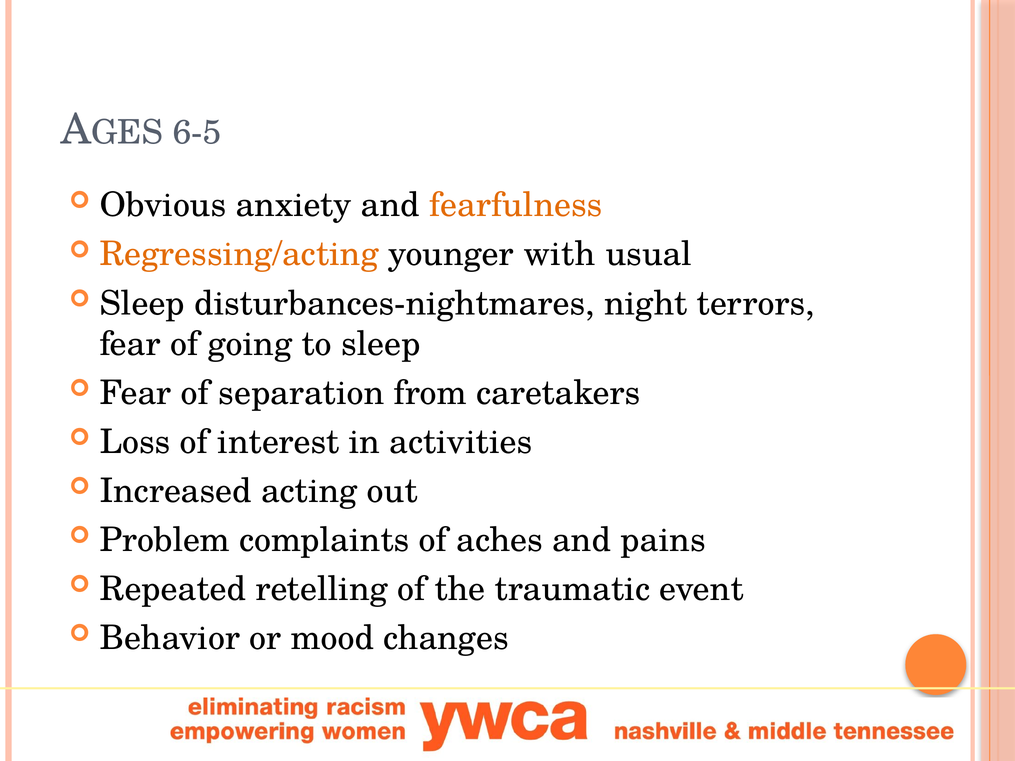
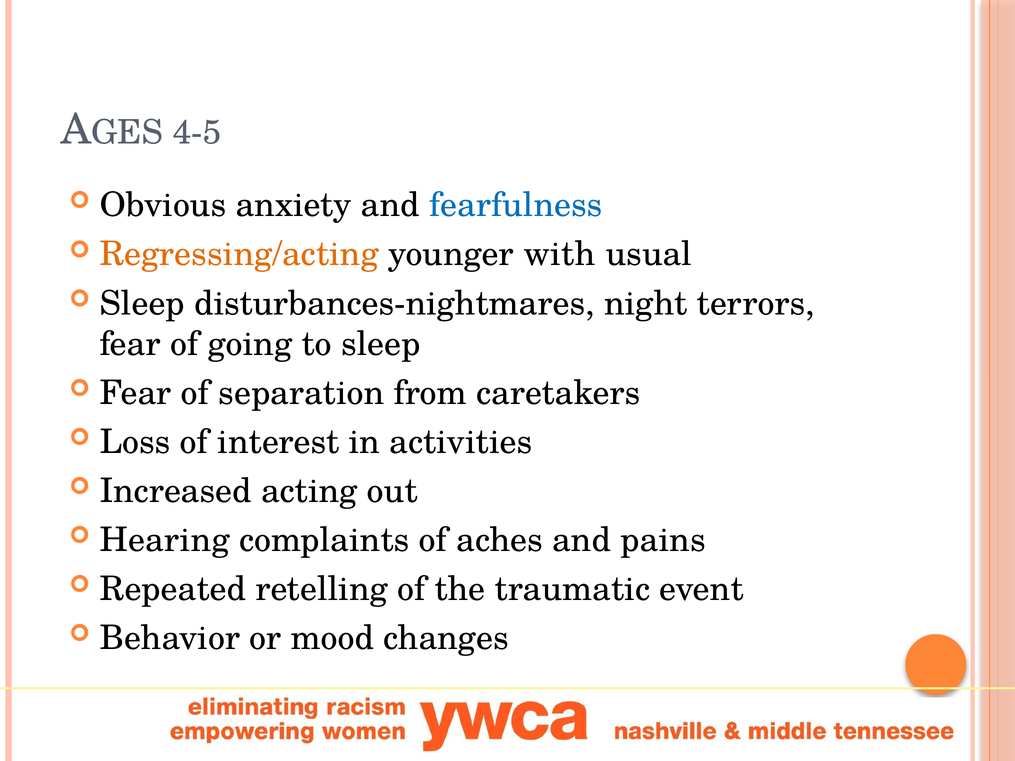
6-5: 6-5 -> 4-5 (197, 133)
fearfulness colour: orange -> blue (516, 205)
Problem: Problem -> Hearing (165, 540)
